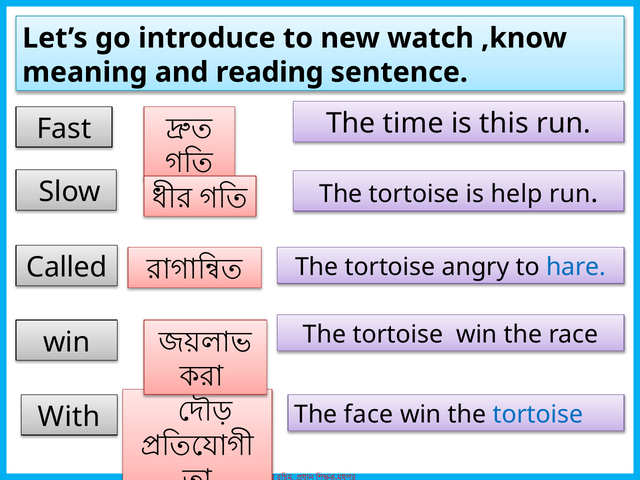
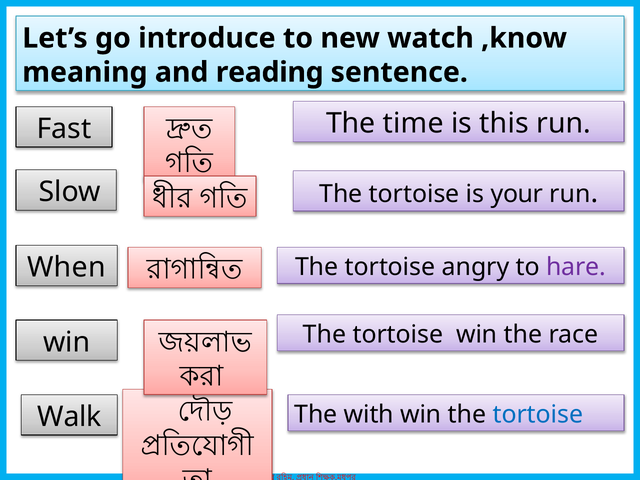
help: help -> your (517, 194)
Called: Called -> When (66, 268)
hare colour: blue -> purple (576, 267)
face: face -> with (369, 414)
With: With -> Walk (69, 417)
